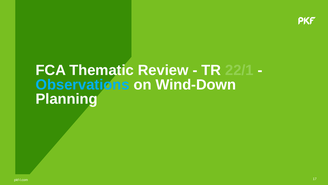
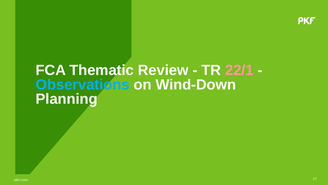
22/1 colour: light green -> pink (239, 70)
